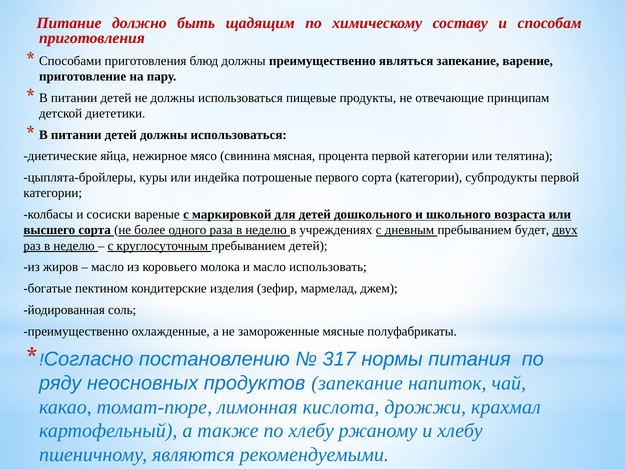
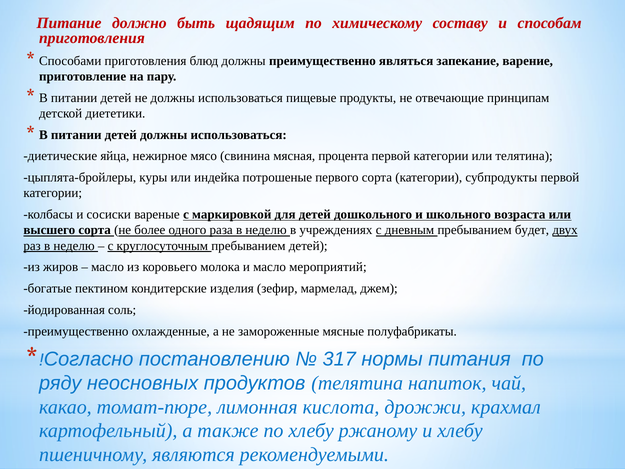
использовать: использовать -> мероприятий (328, 267)
продуктов запекание: запекание -> телятина (357, 383)
